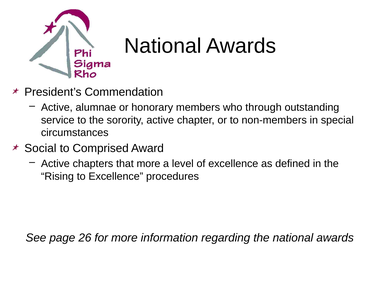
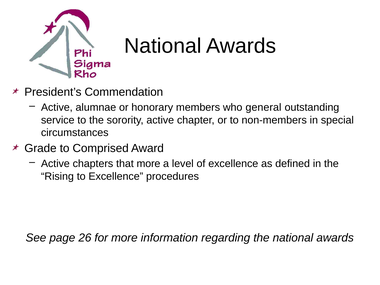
through: through -> general (263, 107)
Social: Social -> Grade (40, 148)
